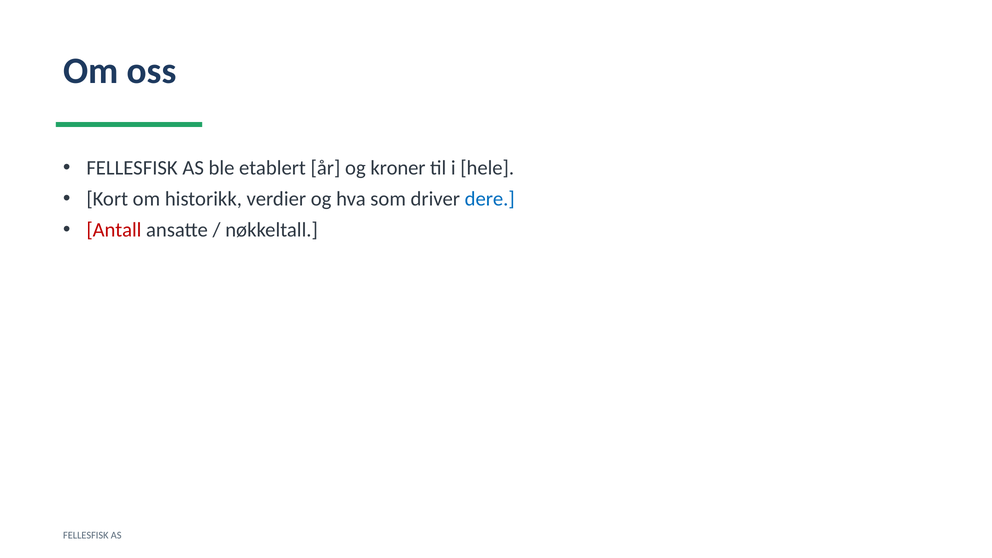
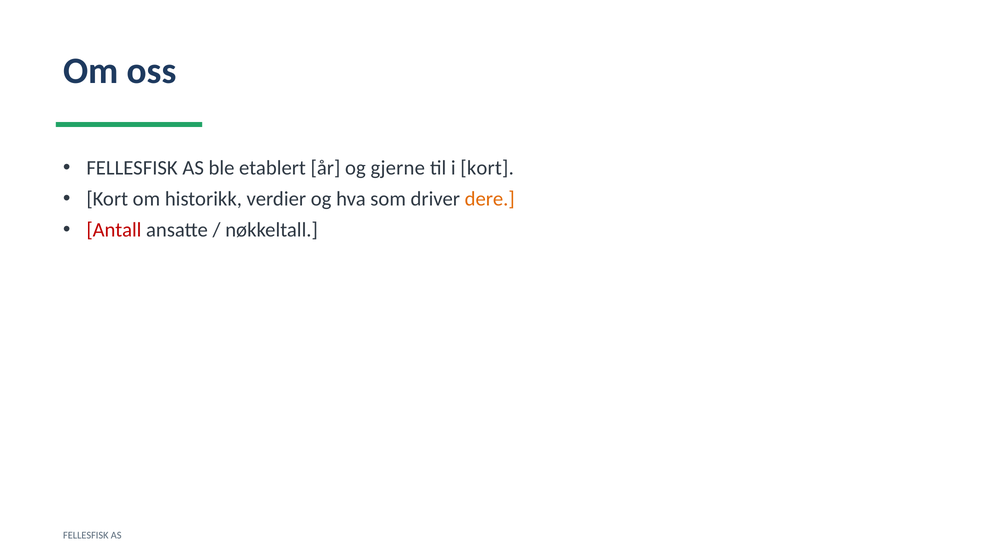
kroner: kroner -> gjerne (398, 168)
i hele: hele -> kort (487, 168)
dere colour: blue -> orange (490, 199)
